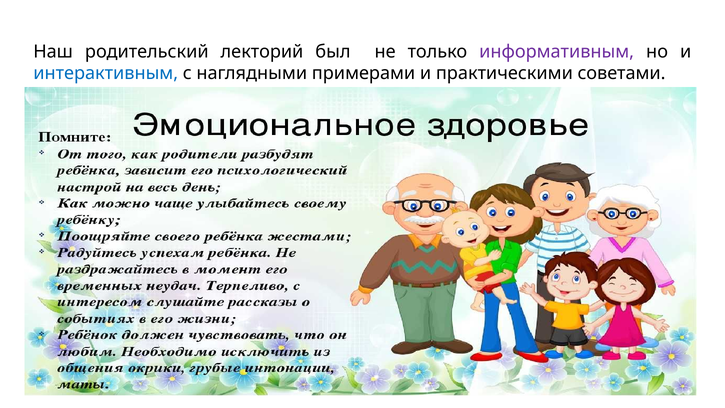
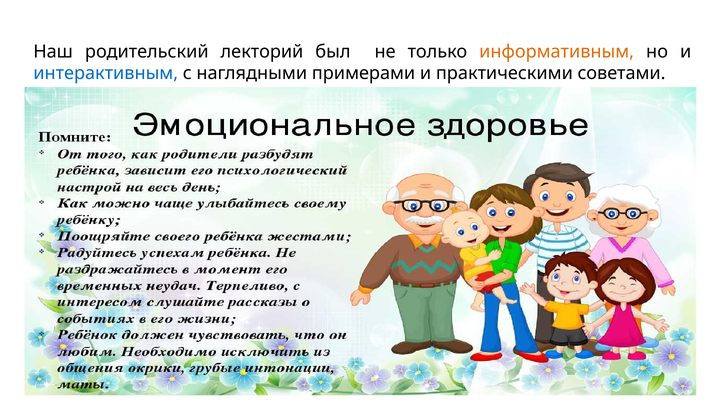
информативным colour: purple -> orange (557, 52)
